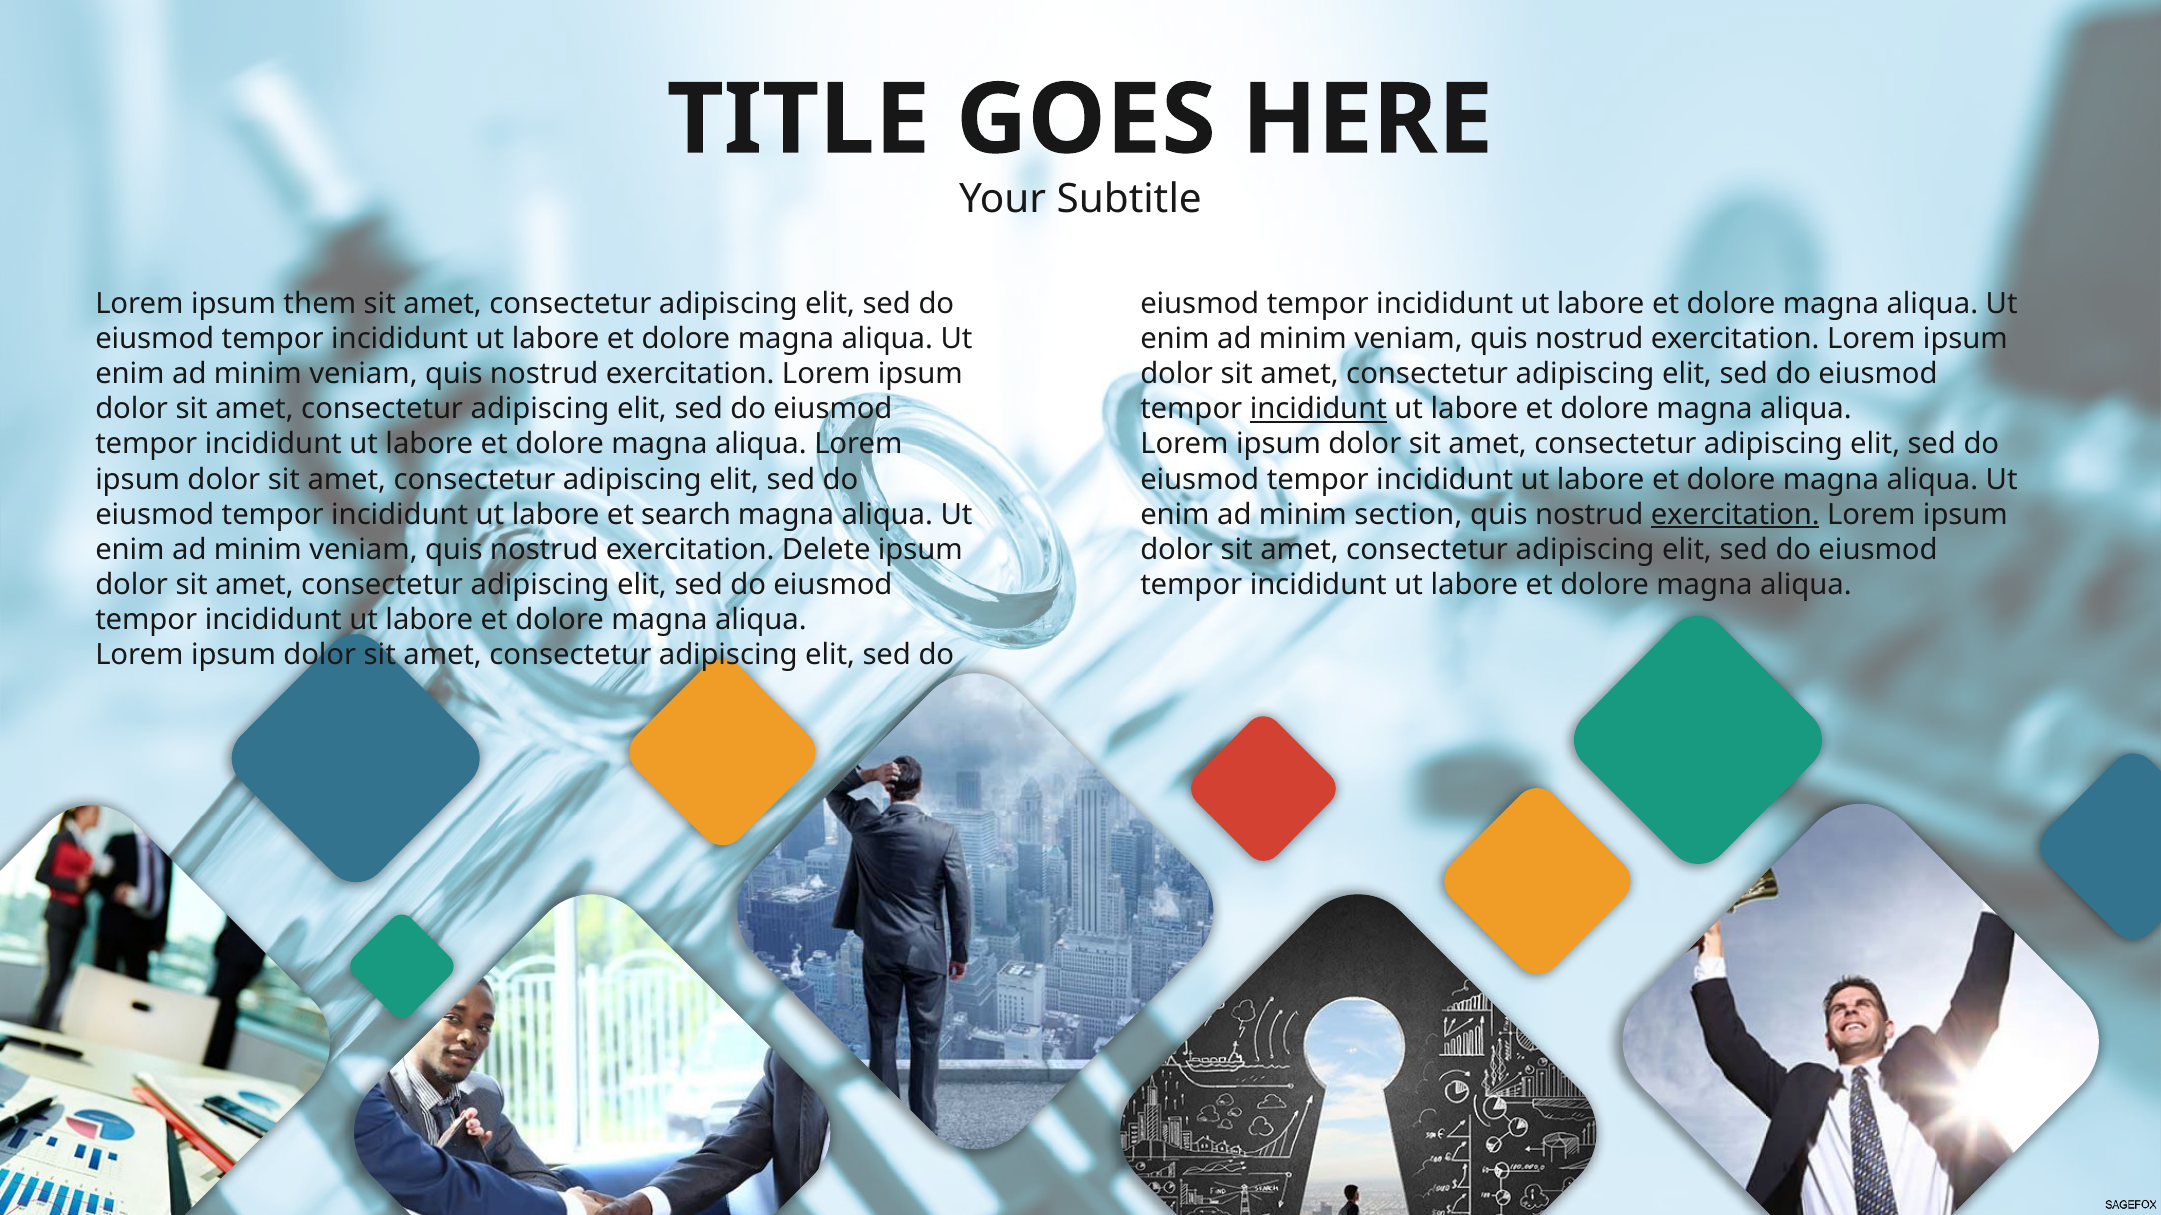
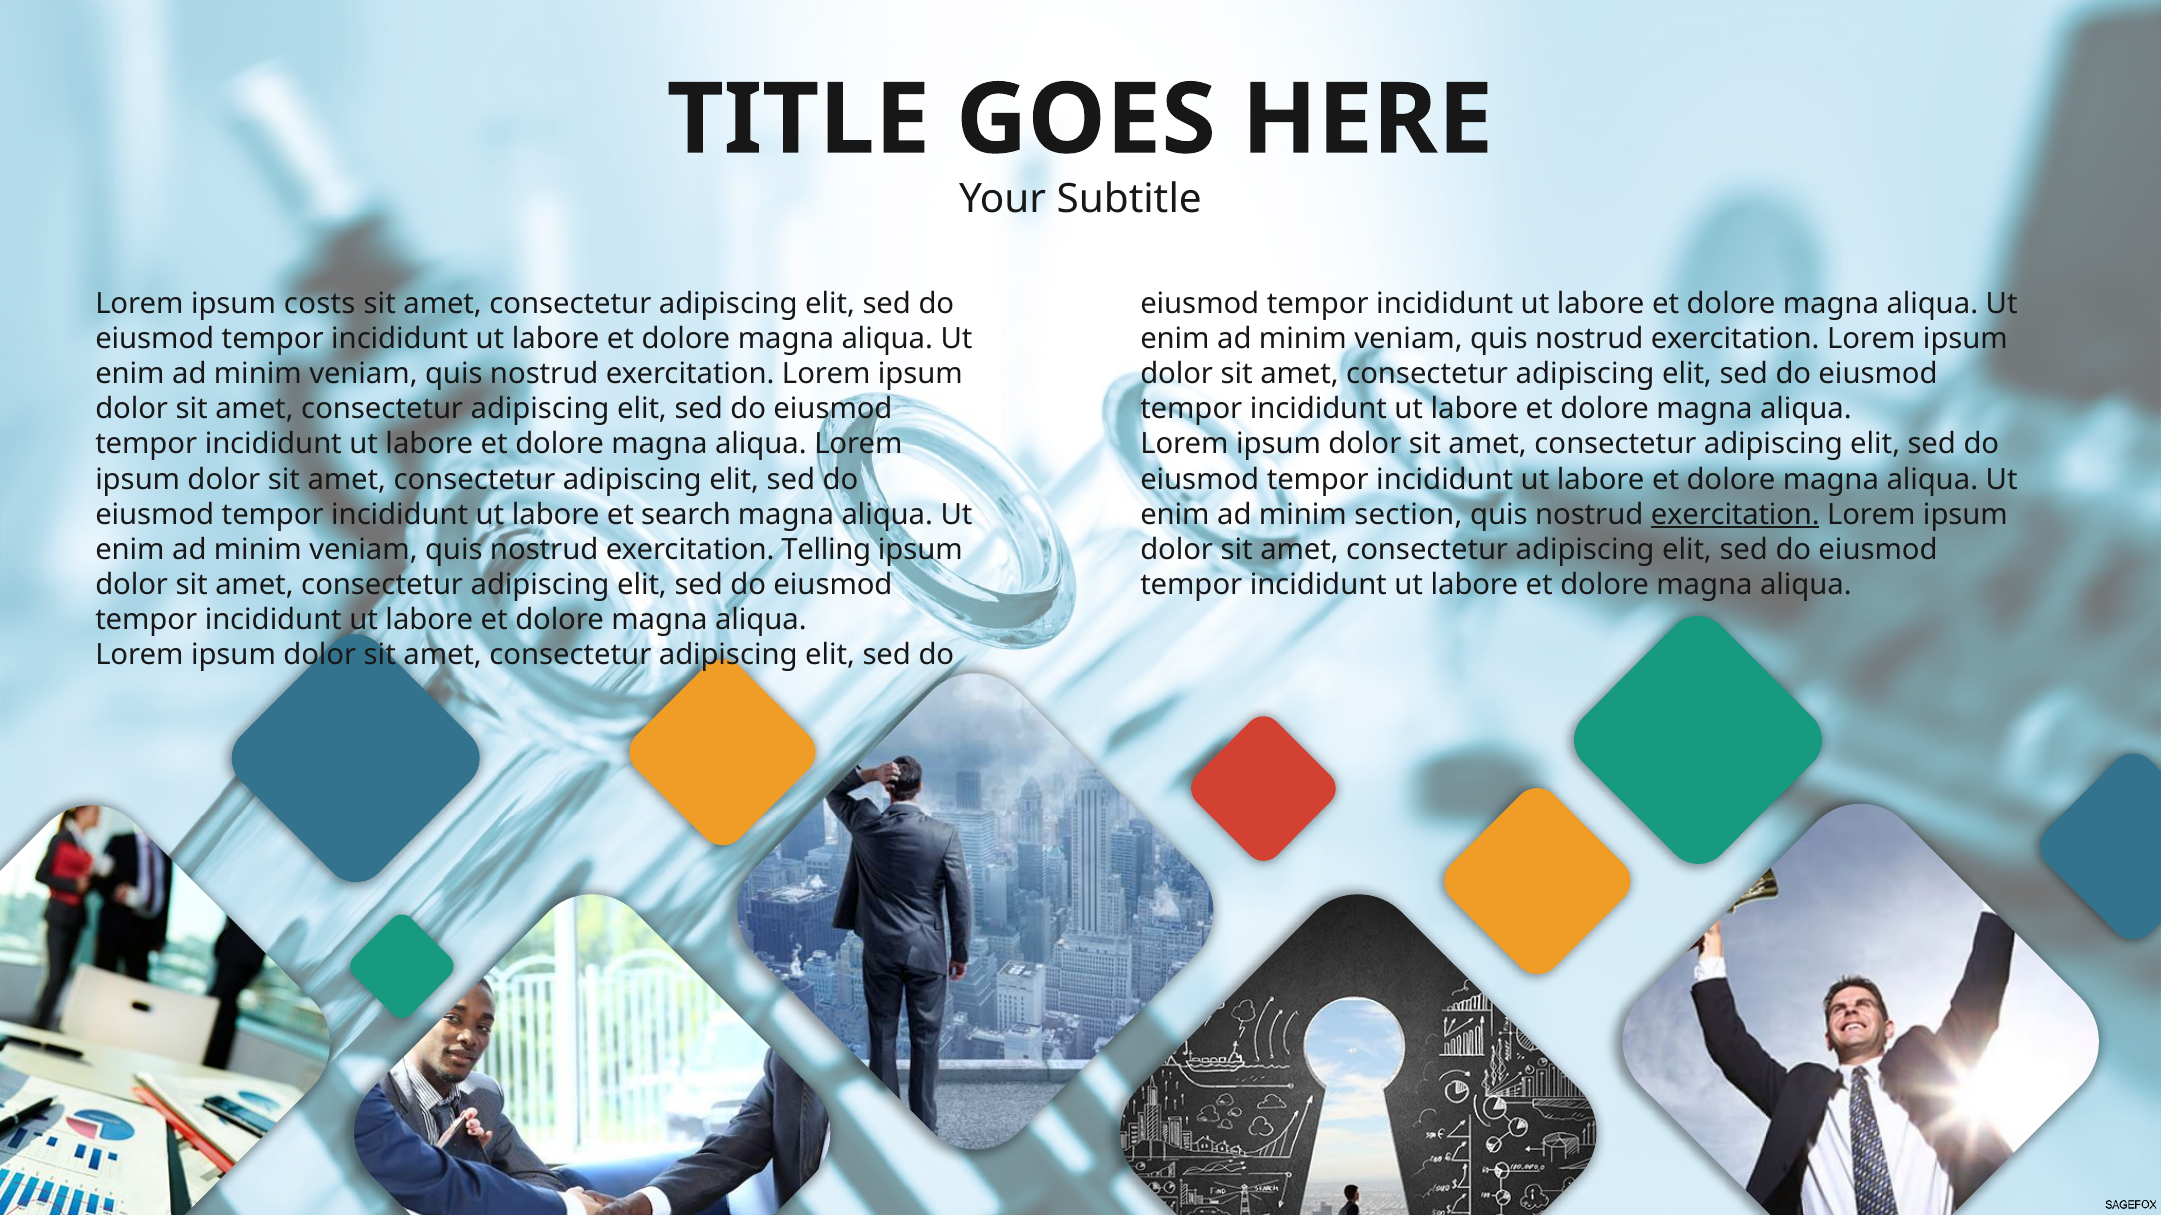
them: them -> costs (320, 304)
incididunt underline: present -> none (1318, 409)
Delete: Delete -> Telling (826, 550)
